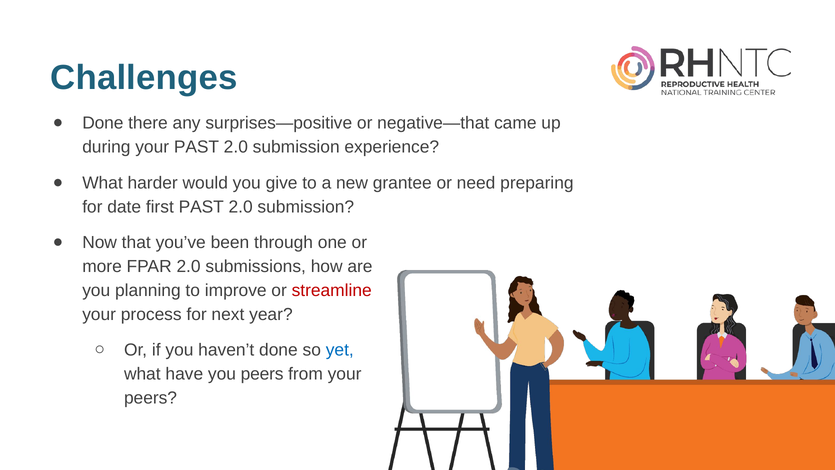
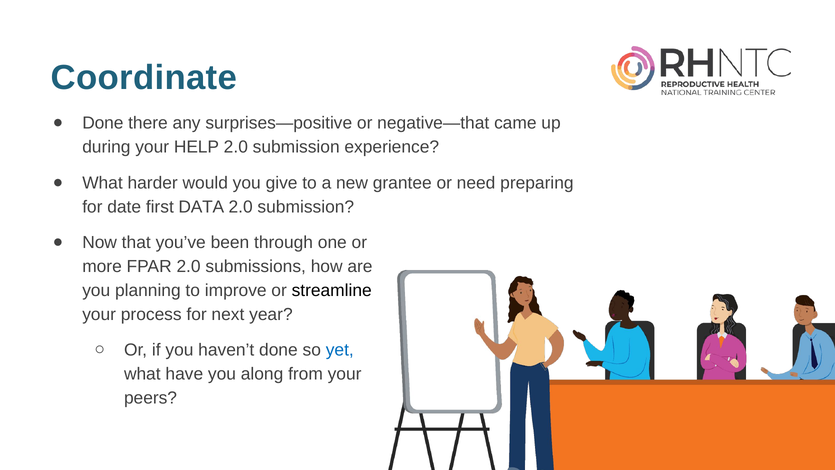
Challenges: Challenges -> Coordinate (144, 78)
your PAST: PAST -> HELP (196, 147)
first PAST: PAST -> DATA (201, 207)
streamline colour: red -> black (332, 290)
you peers: peers -> along (262, 374)
